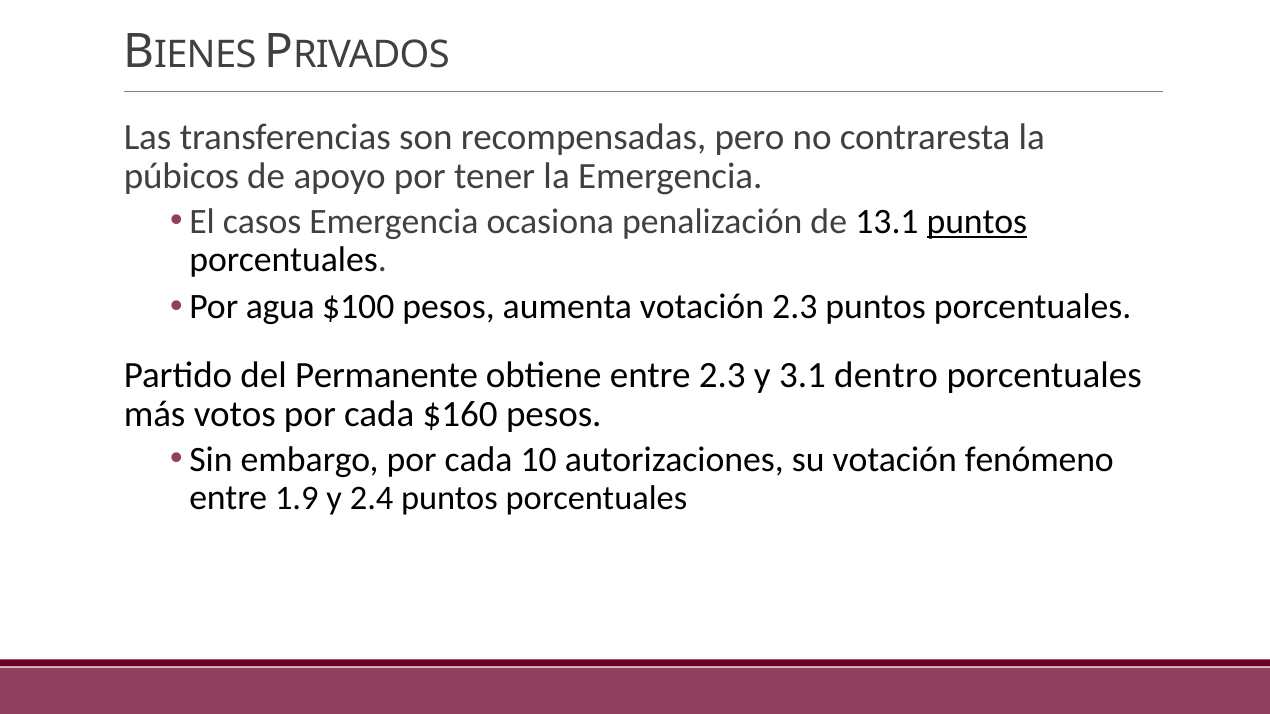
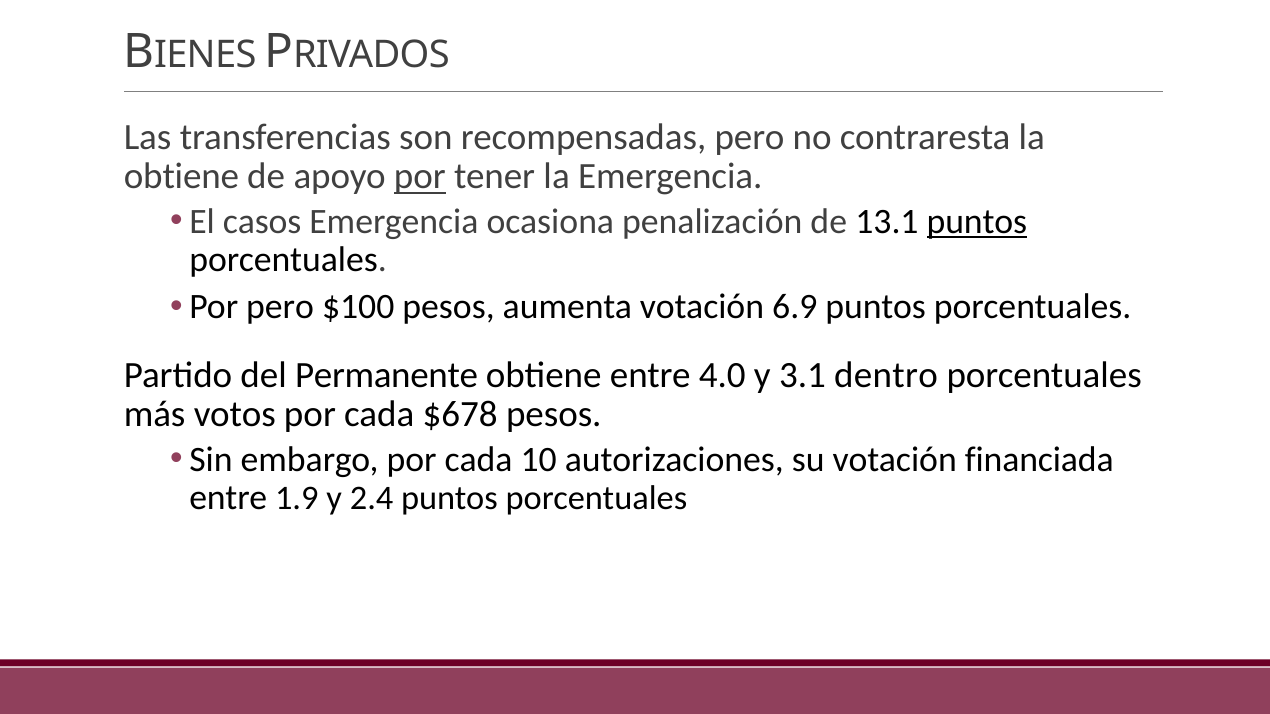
púbicos: púbicos -> obtiene (181, 177)
por underline: none -> present (420, 177)
Por agua: agua -> pero (280, 307)
votación 2.3: 2.3 -> 6.9 (795, 307)
entre 2.3: 2.3 -> 4.0 (722, 375)
$160: $160 -> $678 (460, 415)
fenómeno: fenómeno -> financiada (1039, 460)
